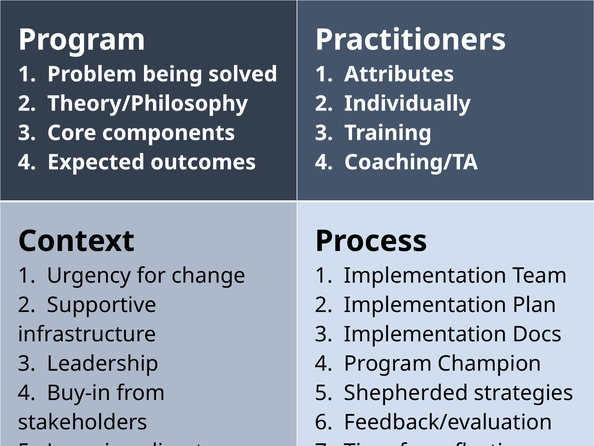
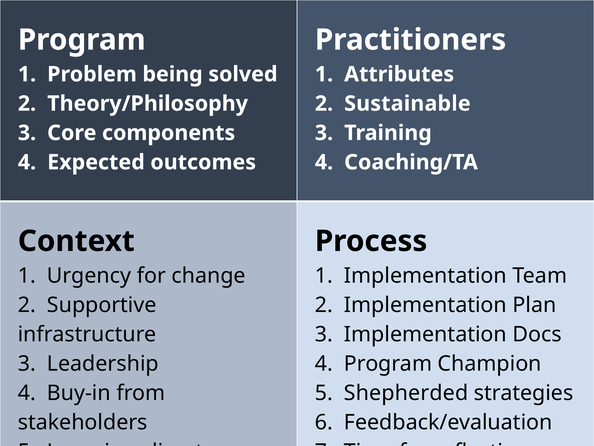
Individually: Individually -> Sustainable (407, 104)
